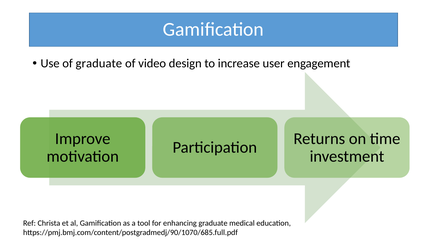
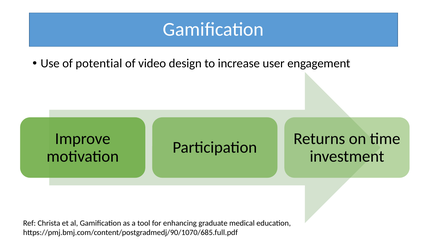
of graduate: graduate -> potential (99, 63)
